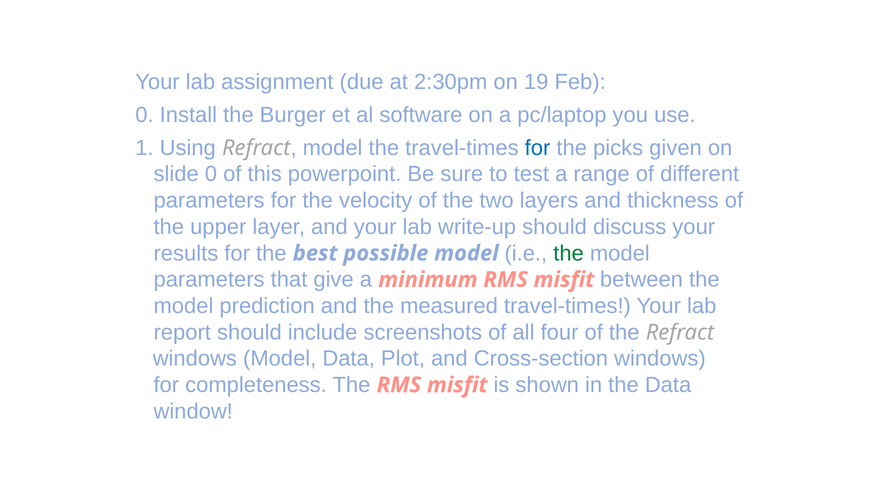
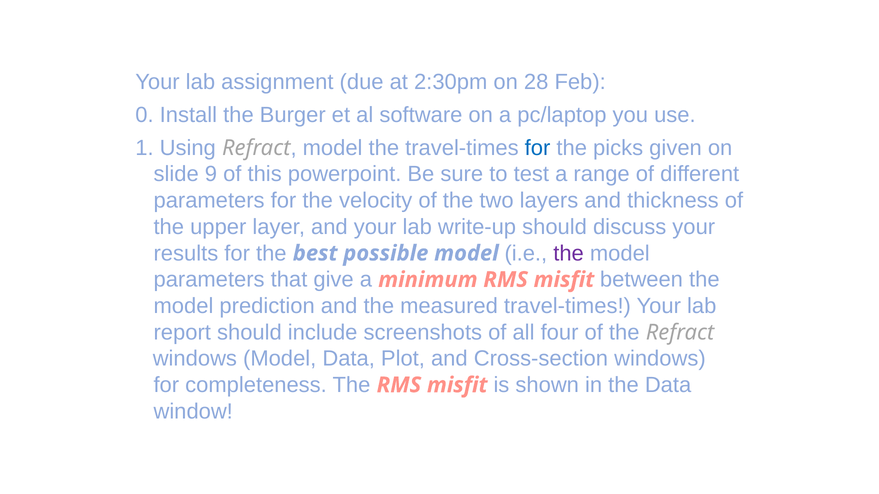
19: 19 -> 28 (536, 82)
slide 0: 0 -> 9 (211, 174)
the colour: green -> purple (569, 254)
